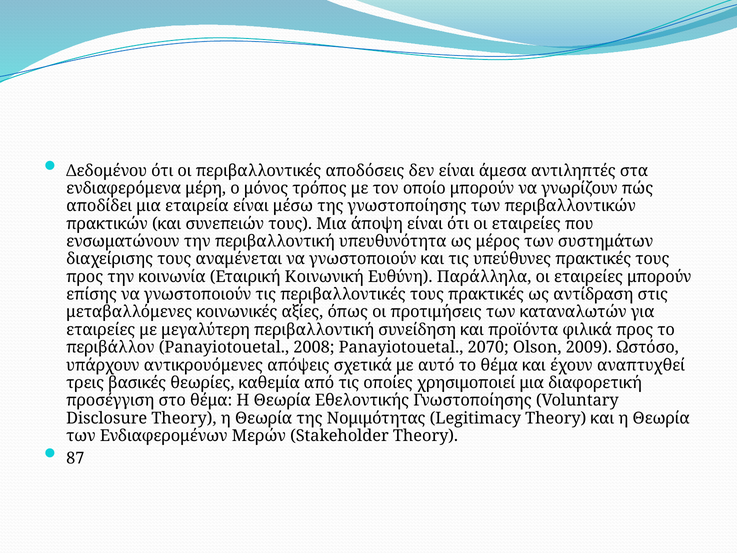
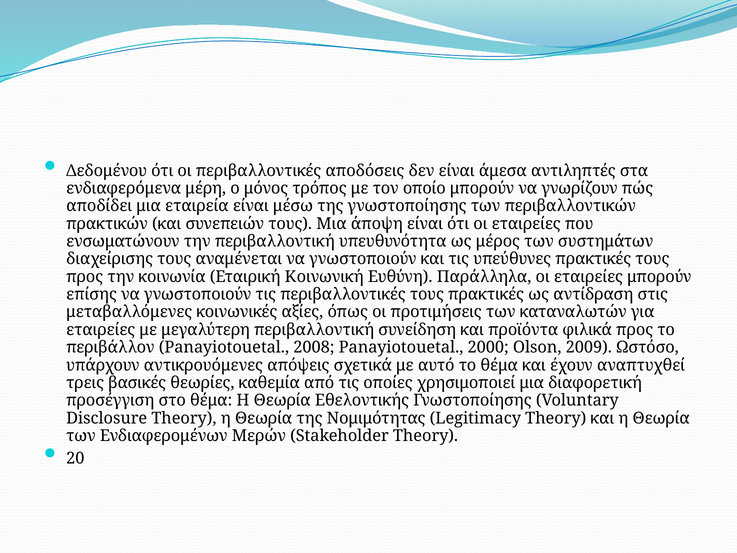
2070: 2070 -> 2000 (488, 347)
87: 87 -> 20 (75, 458)
